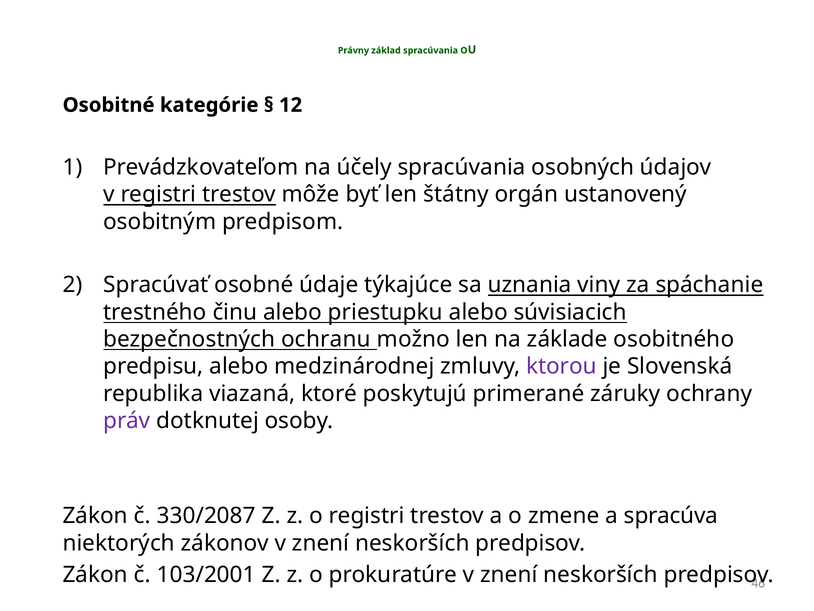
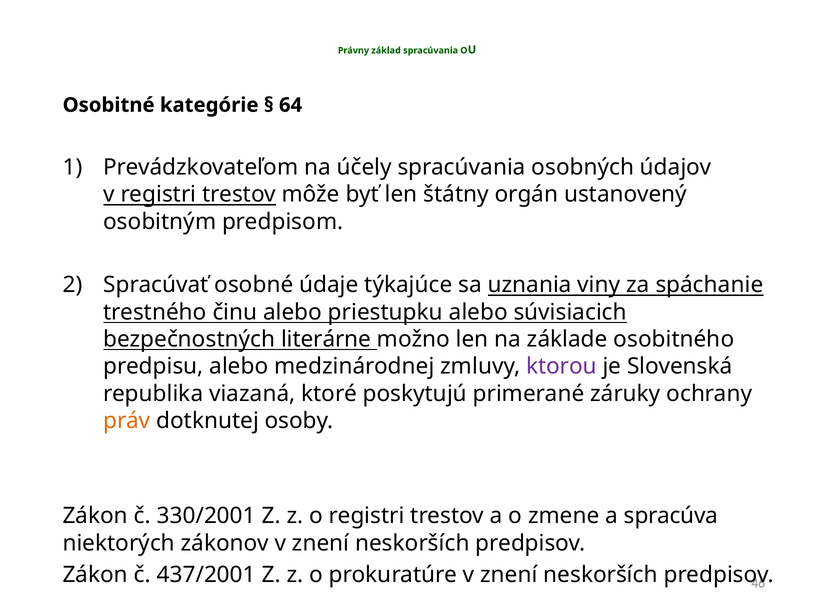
12: 12 -> 64 (291, 105)
ochranu: ochranu -> literárne (326, 339)
práv colour: purple -> orange (127, 420)
330/2087: 330/2087 -> 330/2001 (206, 515)
103/2001: 103/2001 -> 437/2001 (206, 574)
